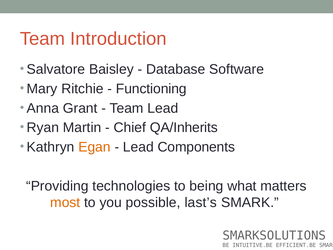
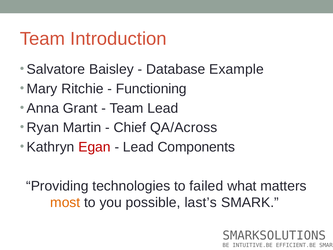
Software: Software -> Example (237, 69)
QA/Inherits: QA/Inherits -> QA/Across (184, 128)
Egan colour: orange -> red (94, 147)
being: being -> failed (206, 186)
